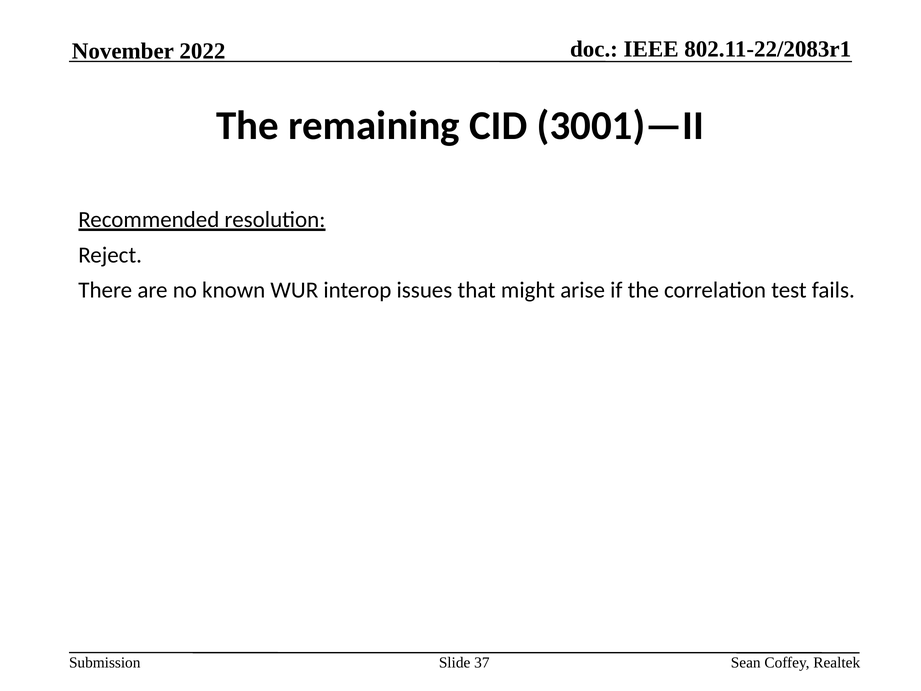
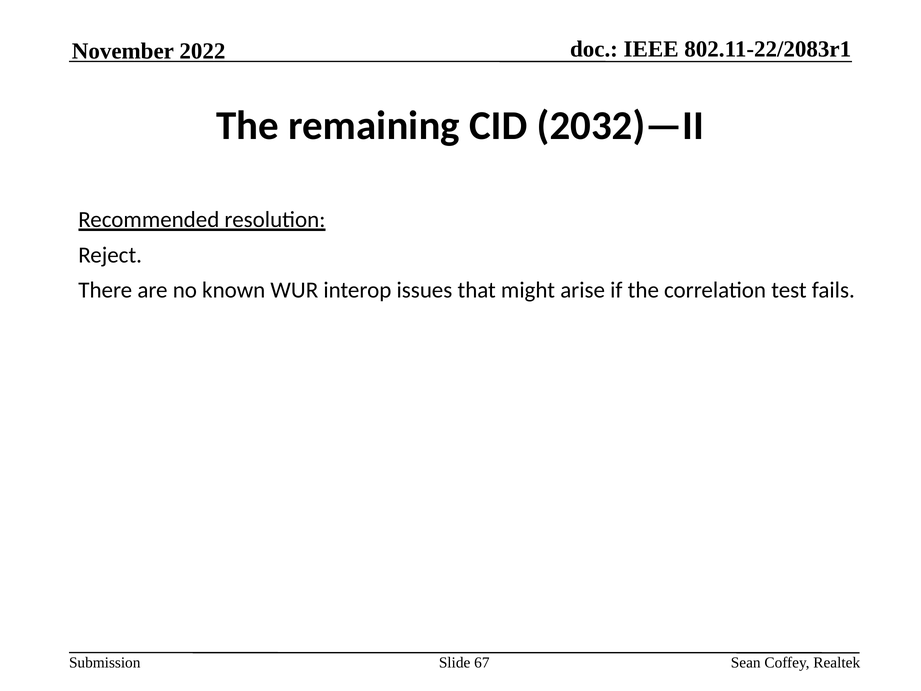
3001)—II: 3001)—II -> 2032)—II (620, 126)
37: 37 -> 67 (482, 662)
